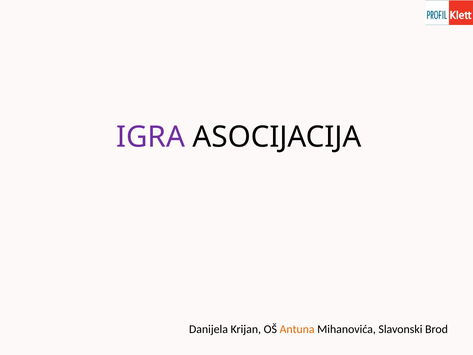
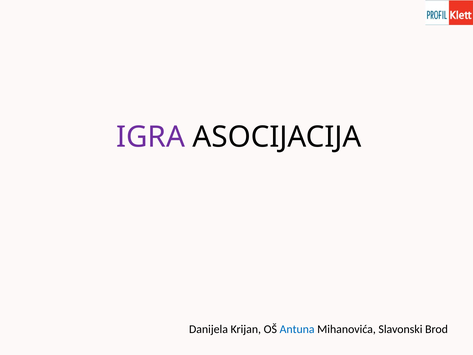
Antuna colour: orange -> blue (297, 329)
